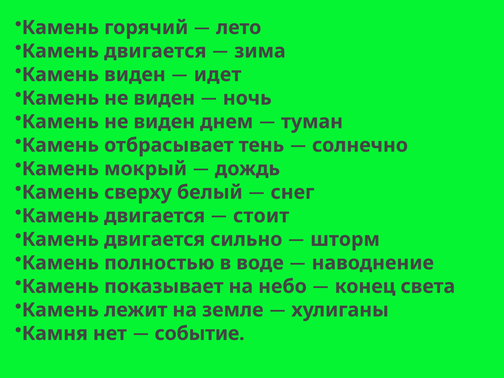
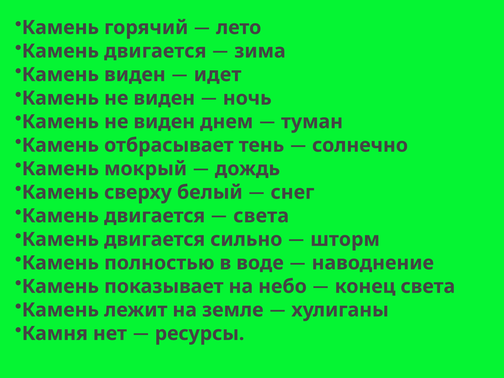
стоит: стоит -> света (261, 216)
событие: событие -> ресурсы (200, 334)
